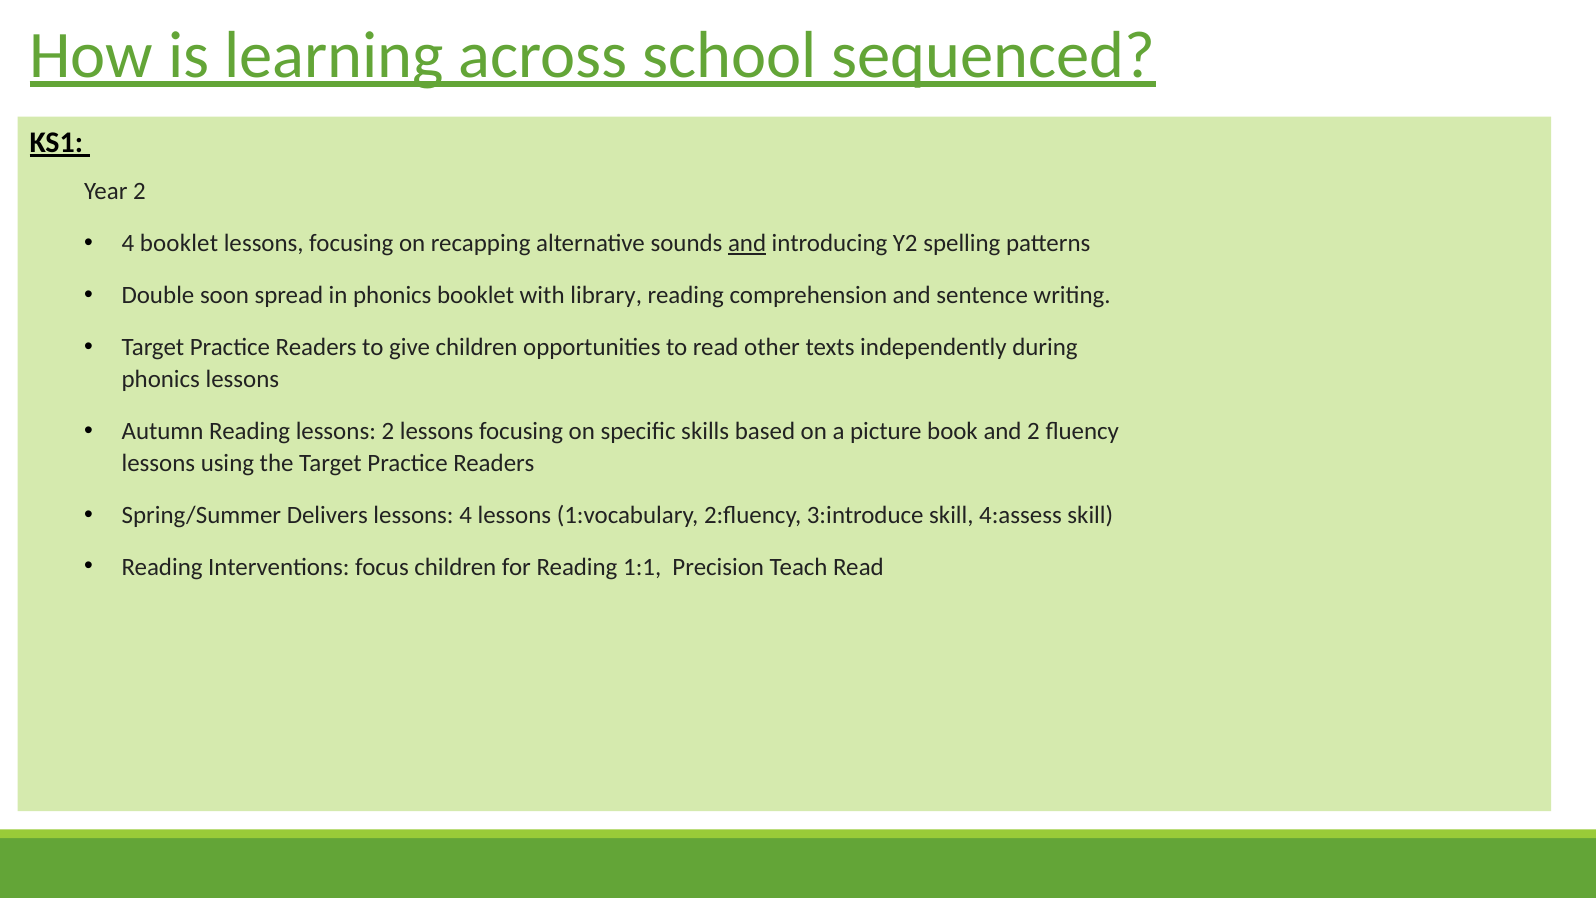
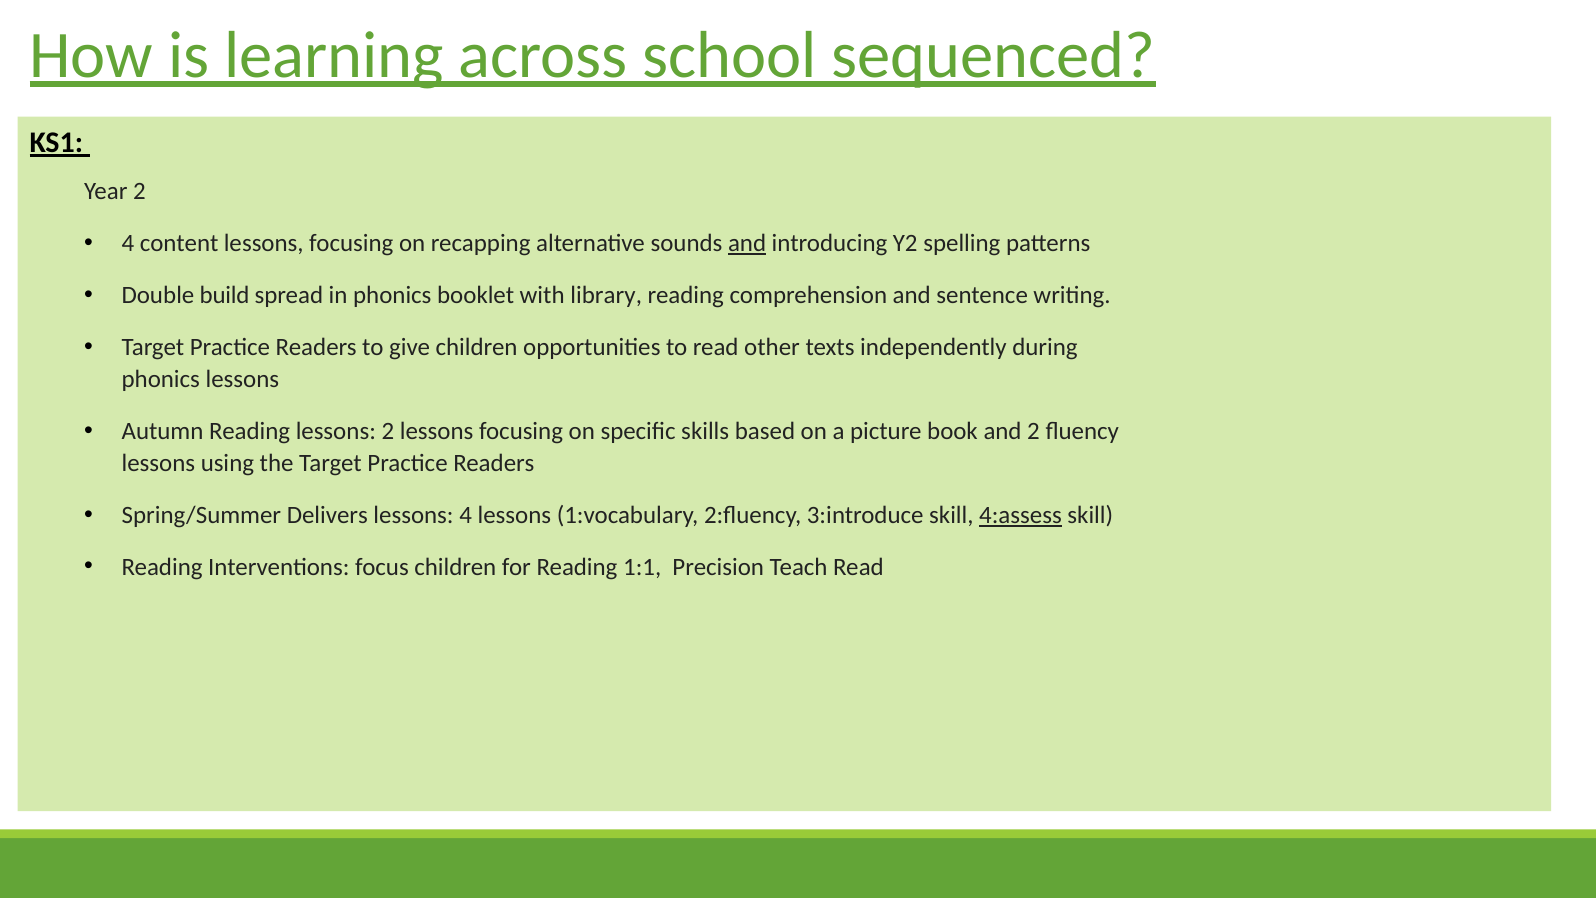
4 booklet: booklet -> content (179, 243)
soon: soon -> build (225, 295)
4:assess underline: none -> present (1020, 515)
